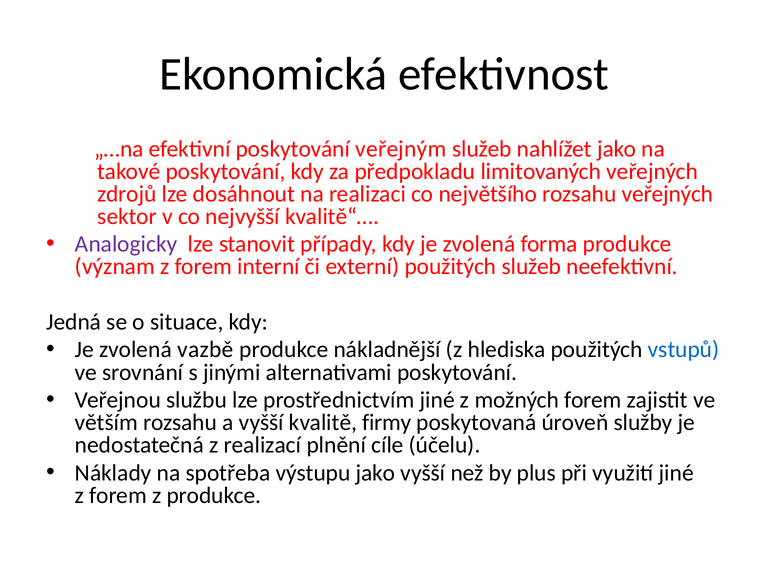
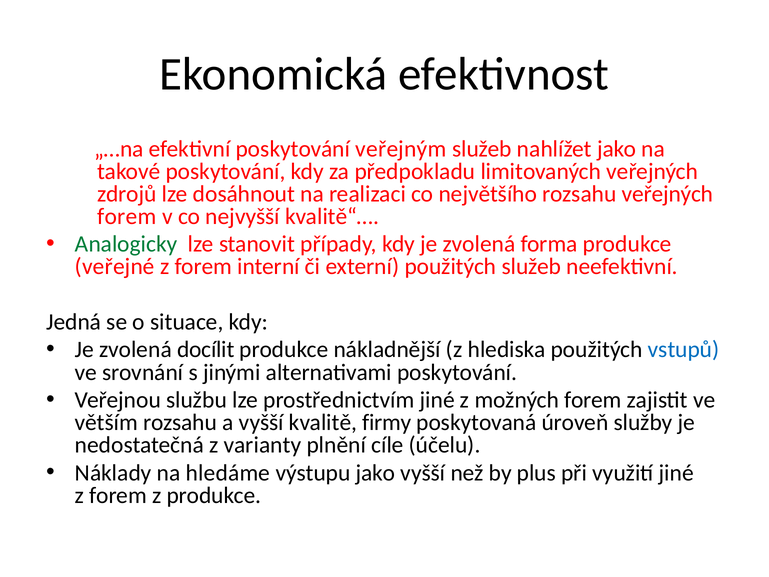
sektor: sektor -> forem (127, 216)
Analogicky colour: purple -> green (126, 244)
význam: význam -> veřejné (115, 267)
vazbě: vazbě -> docílit (206, 350)
realizací: realizací -> varianty (262, 445)
spotřeba: spotřeba -> hledáme (228, 473)
